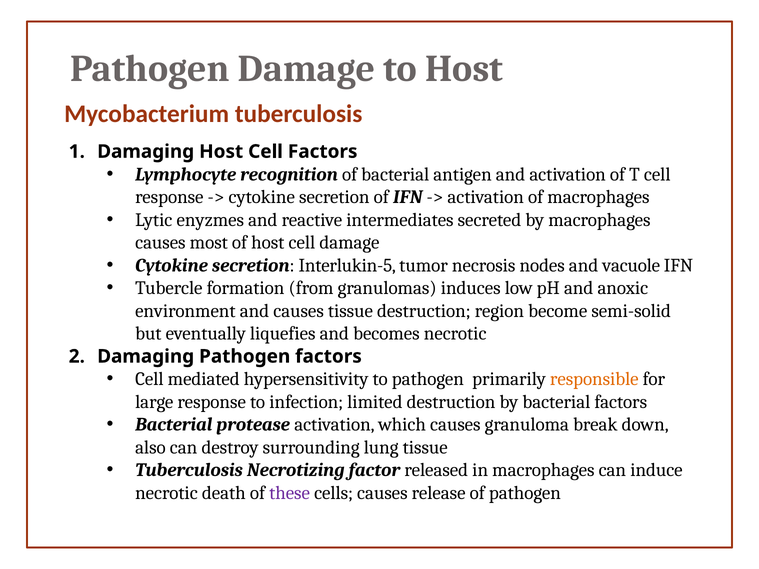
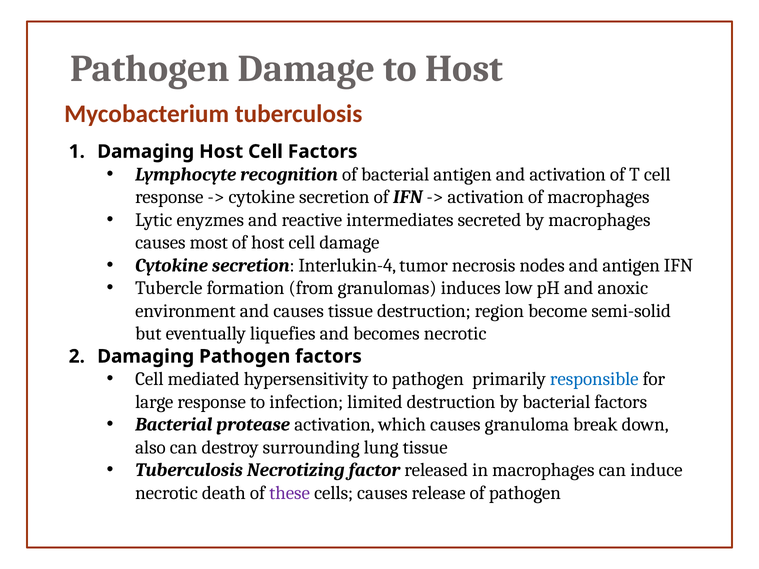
Interlukin-5: Interlukin-5 -> Interlukin-4 (347, 265)
and vacuole: vacuole -> antigen (631, 265)
responsible colour: orange -> blue (594, 379)
